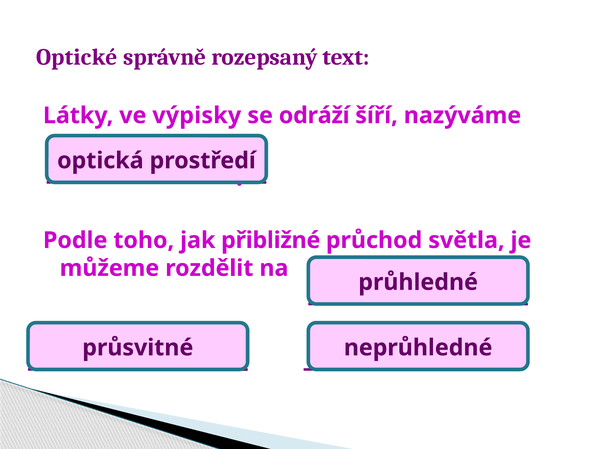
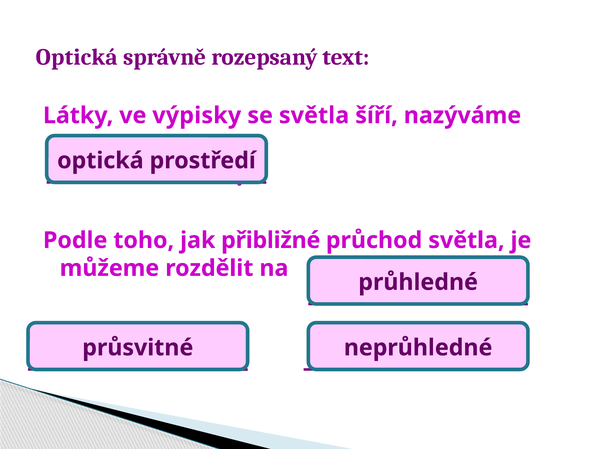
Optické: Optické -> Optická (77, 57)
se odráží: odráží -> světla (314, 115)
